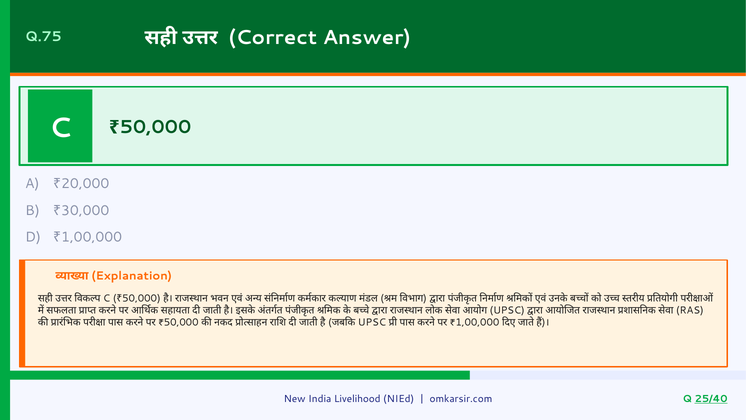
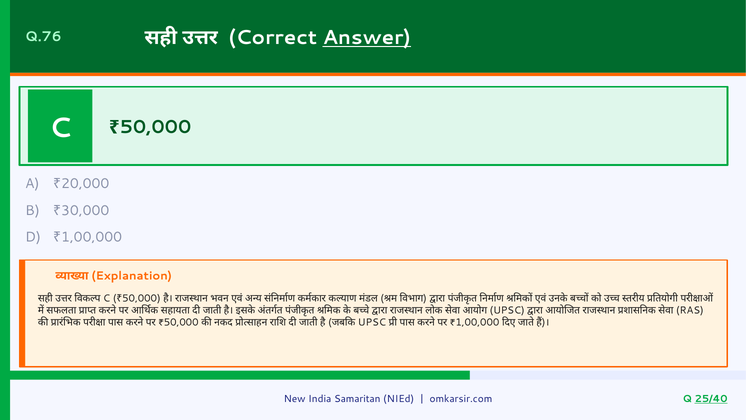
Q.75: Q.75 -> Q.76 (43, 37)
Answer underline: none -> present (367, 38)
Livelihood: Livelihood -> Samaritan (357, 398)
